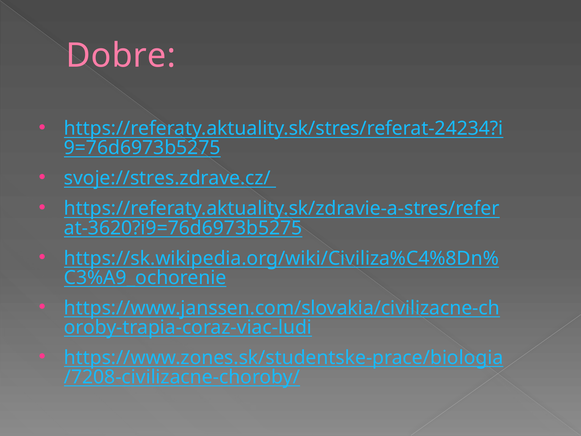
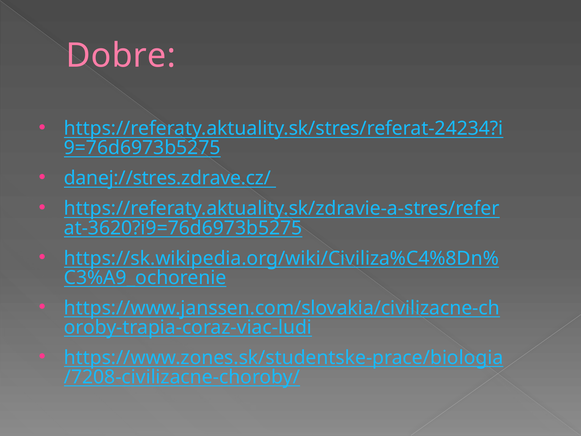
svoje://stres.zdrave.cz/: svoje://stres.zdrave.cz/ -> danej://stres.zdrave.cz/ (167, 178)
